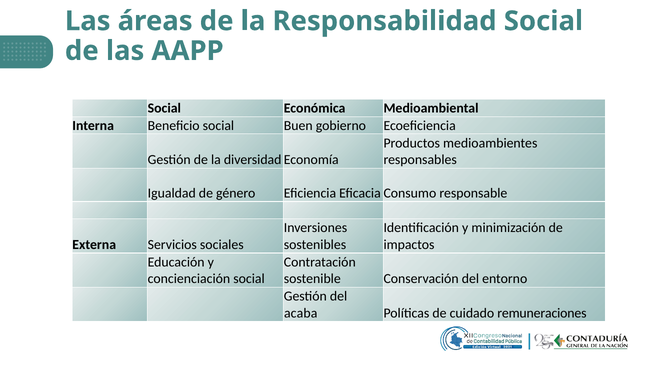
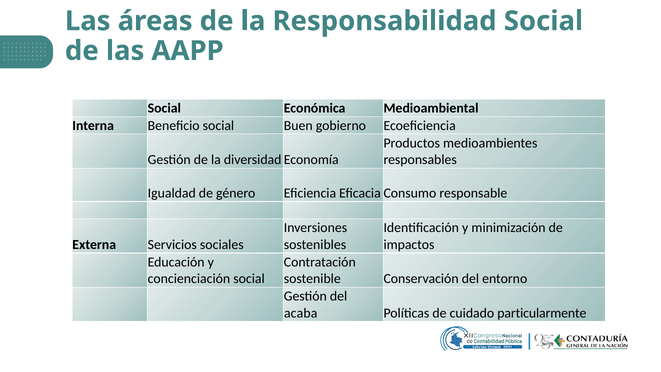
remuneraciones: remuneraciones -> particularmente (542, 313)
